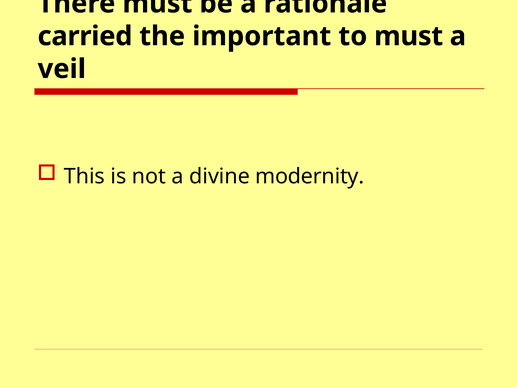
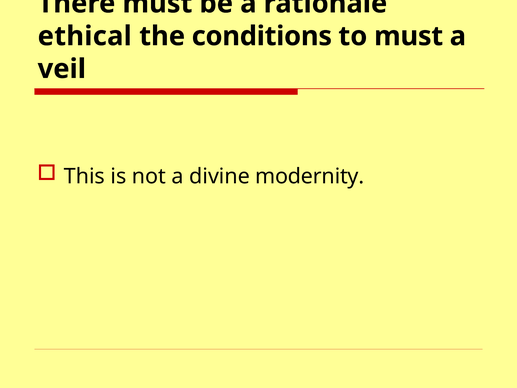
carried: carried -> ethical (85, 36)
important: important -> conditions (262, 36)
